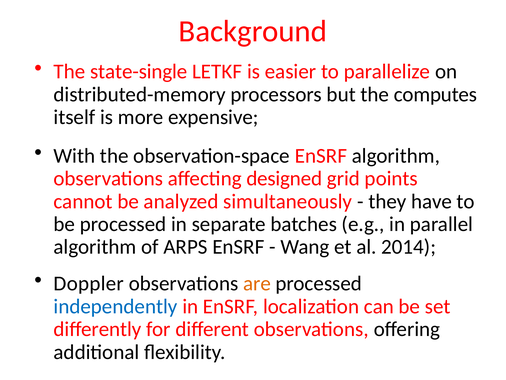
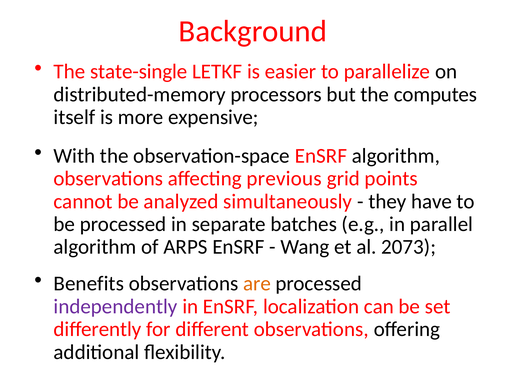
designed: designed -> previous (284, 178)
2014: 2014 -> 2073 (409, 247)
Doppler: Doppler -> Benefits (89, 283)
independently colour: blue -> purple (115, 306)
